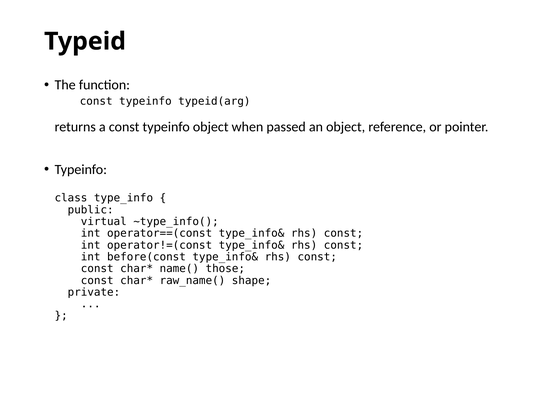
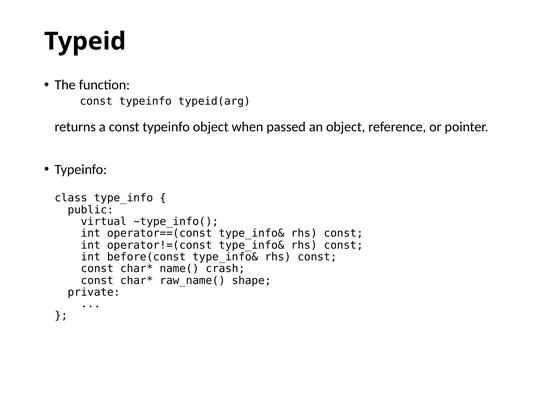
those: those -> crash (225, 269)
